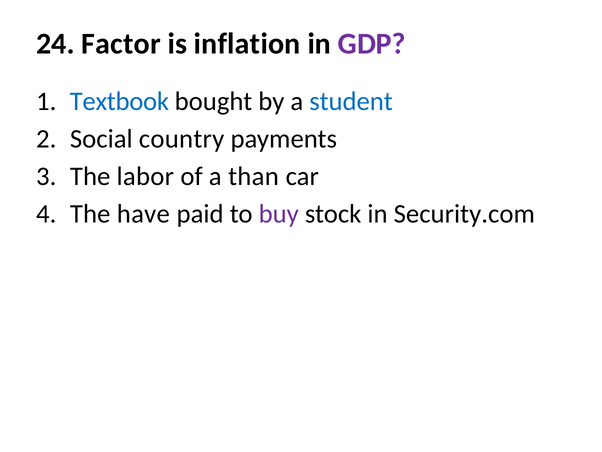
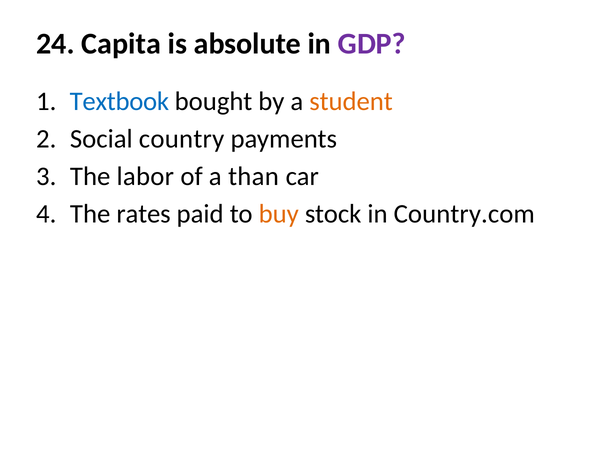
Factor: Factor -> Capita (121, 44)
inflation: inflation -> absolute (247, 44)
student colour: blue -> orange (351, 101)
have: have -> rates (144, 214)
buy colour: purple -> orange (279, 214)
Security.com: Security.com -> Country.com (464, 214)
